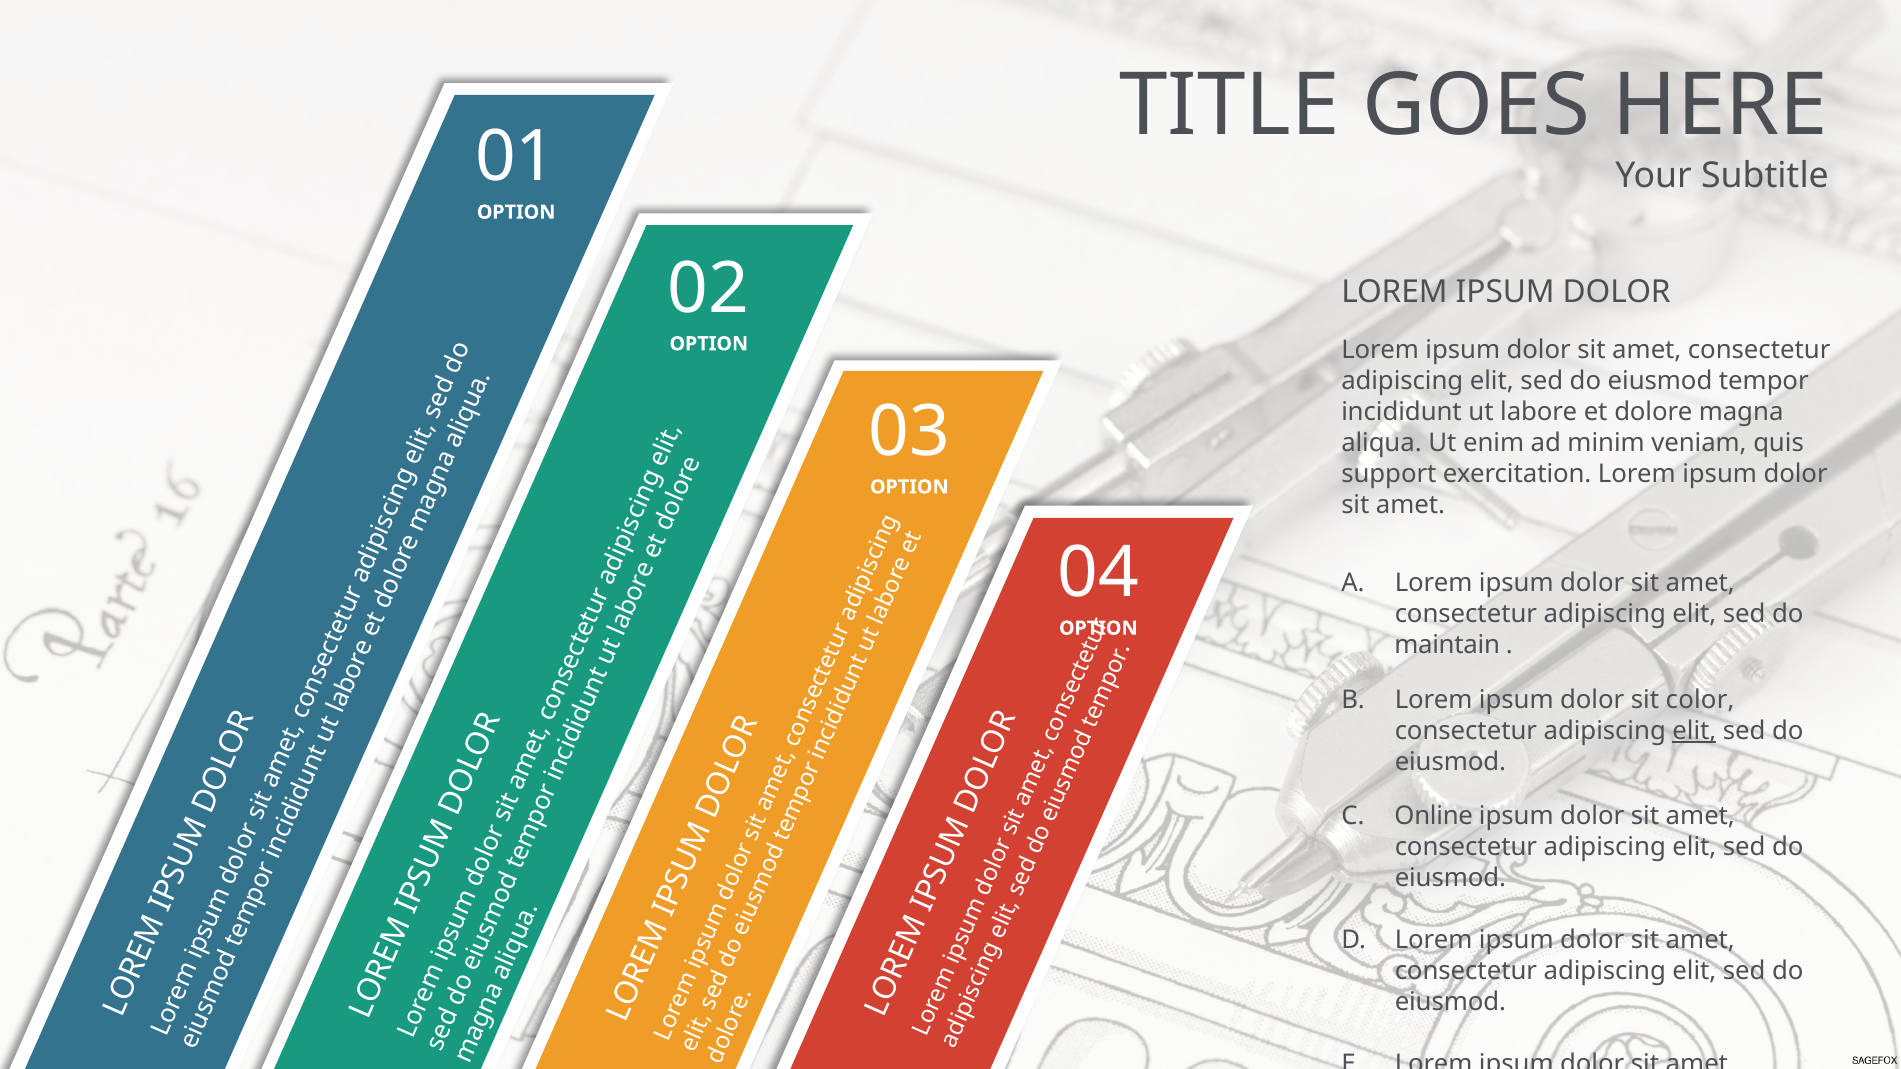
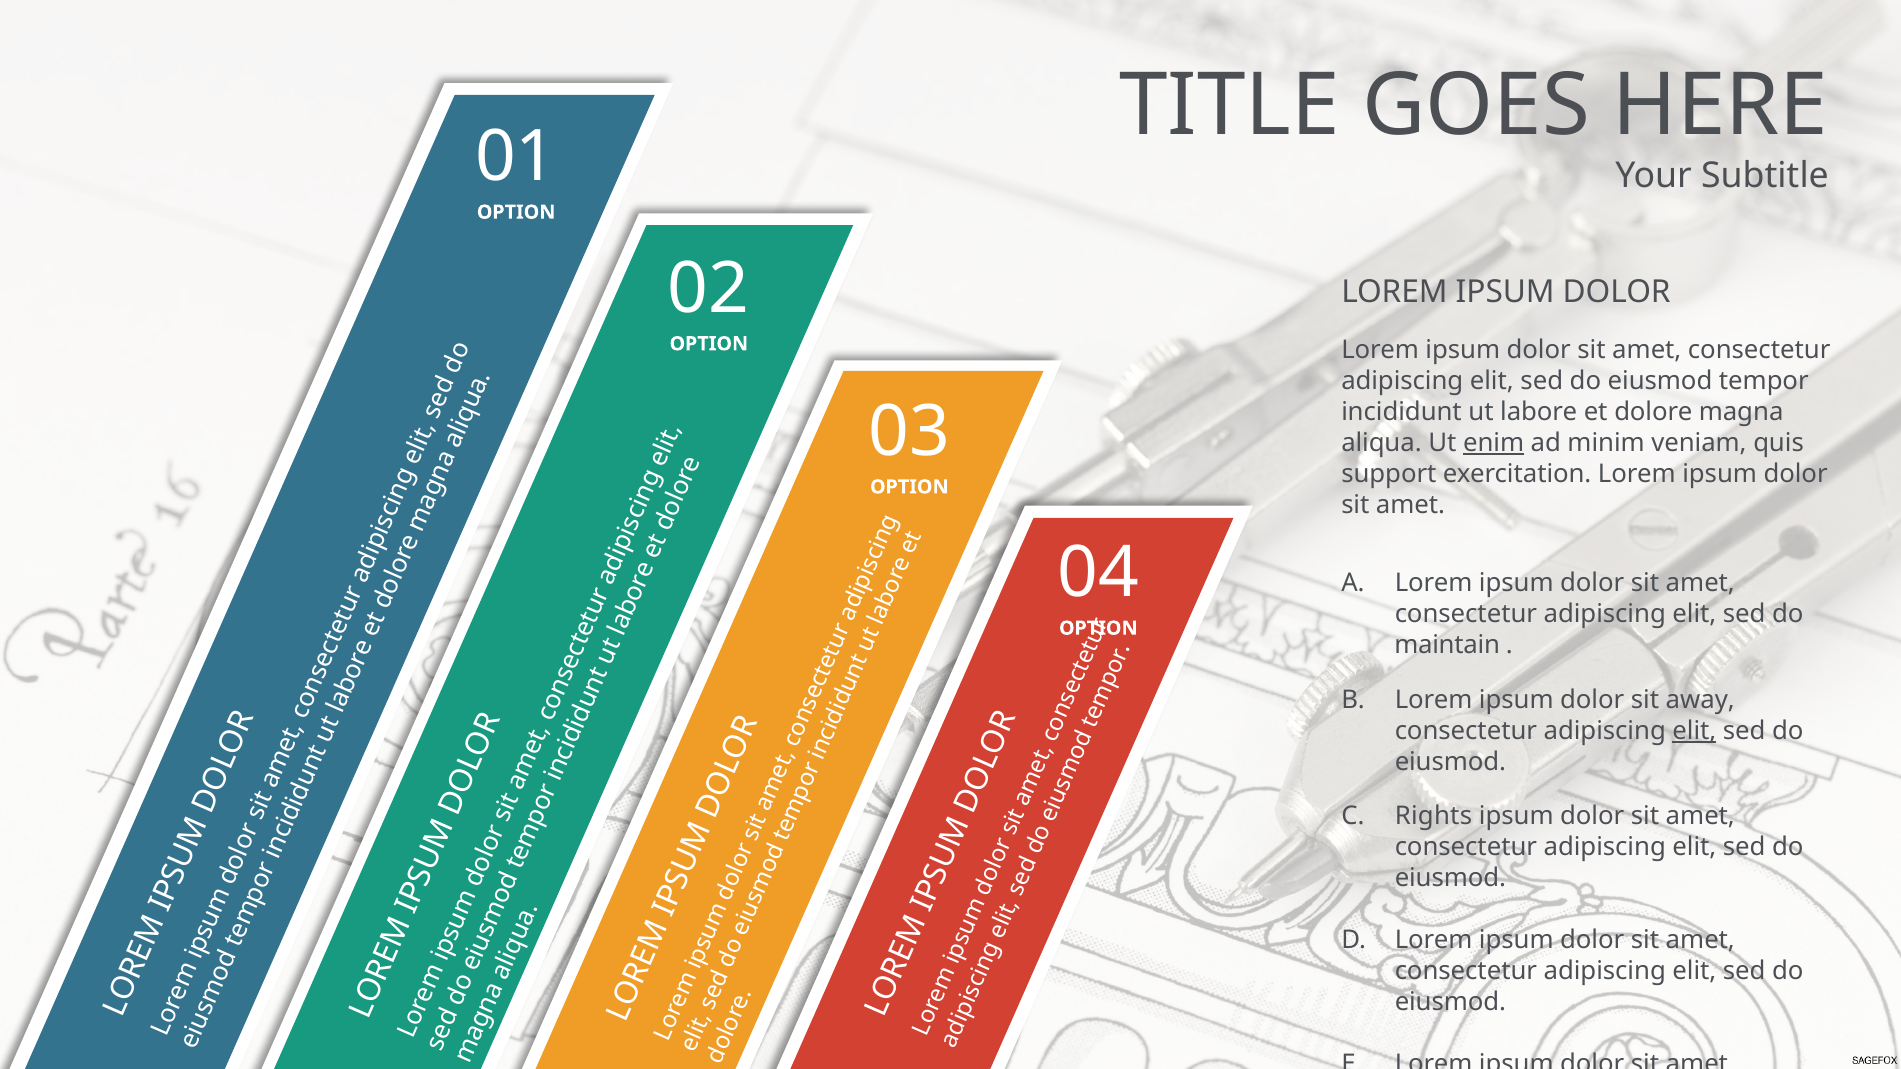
enim underline: none -> present (1494, 443)
color: color -> away (1700, 700)
Online: Online -> Rights (1433, 817)
